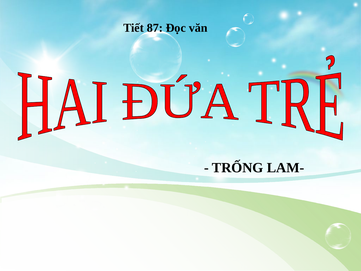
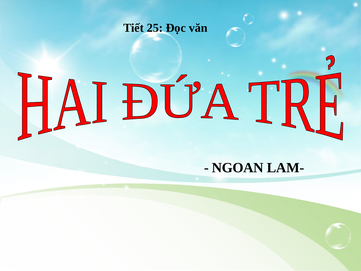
87: 87 -> 25 (155, 28)
TRỐNG: TRỐNG -> NGOAN (238, 168)
